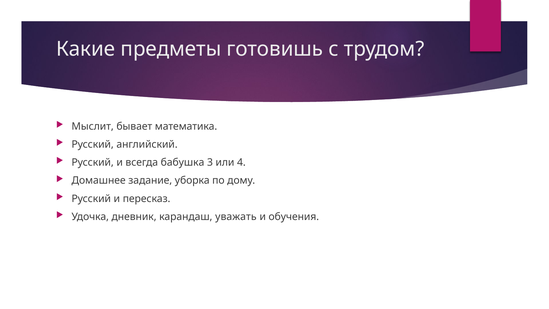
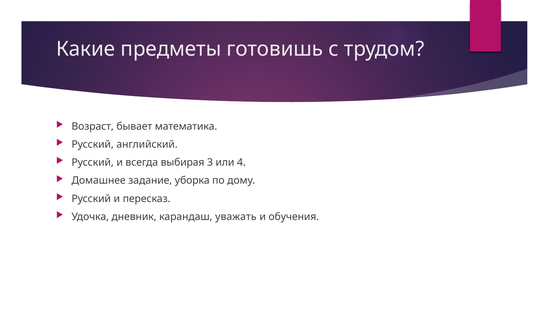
Мыслит: Мыслит -> Возраст (93, 126)
бабушка: бабушка -> выбирая (183, 162)
